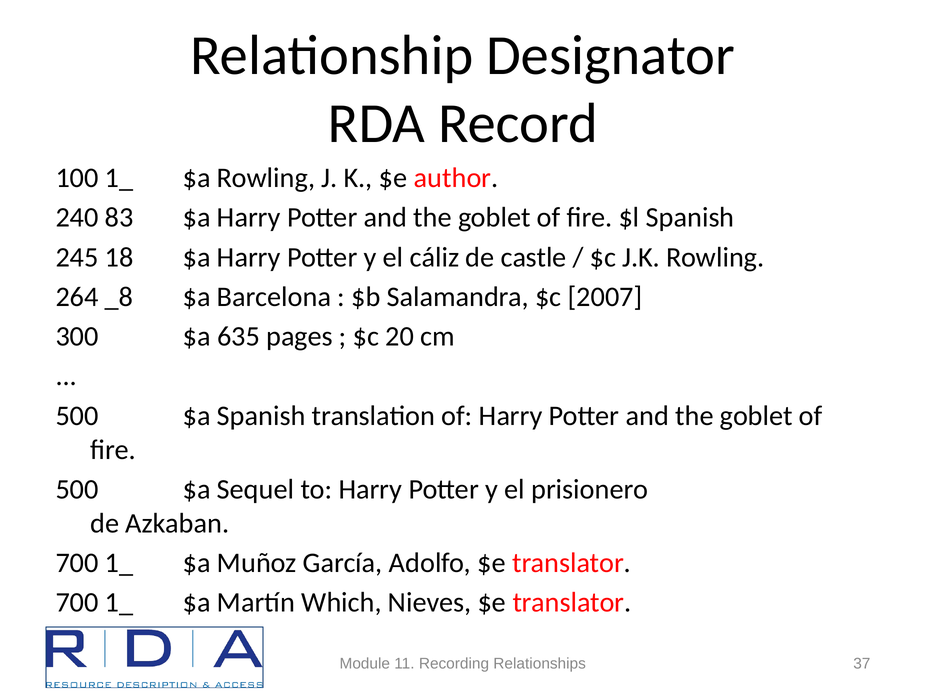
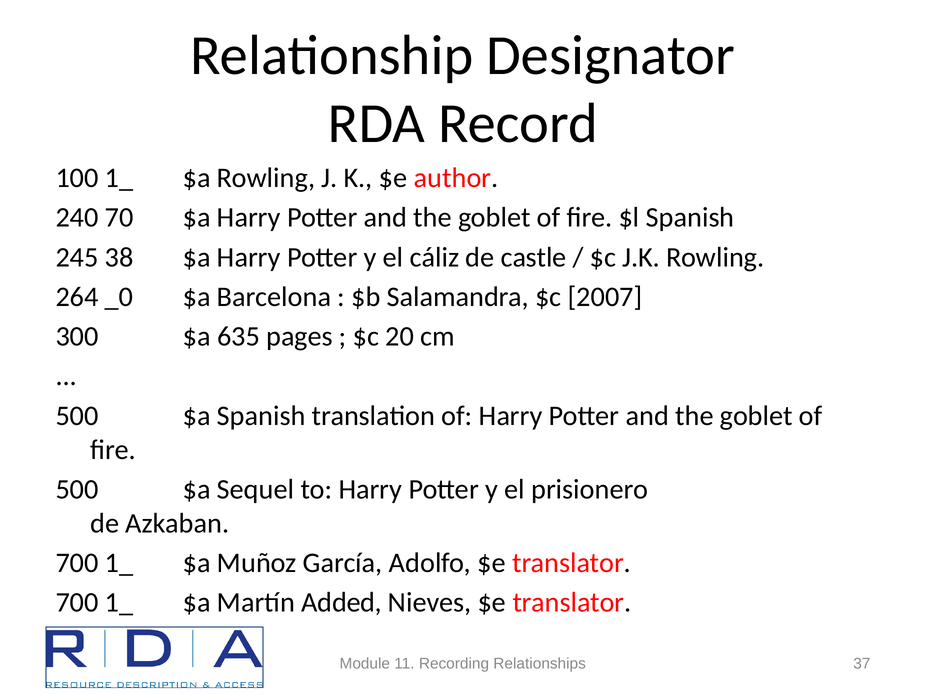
83: 83 -> 70 (119, 217)
18: 18 -> 38 (119, 257)
_8: _8 -> _0 (119, 297)
Which: Which -> Added (342, 602)
